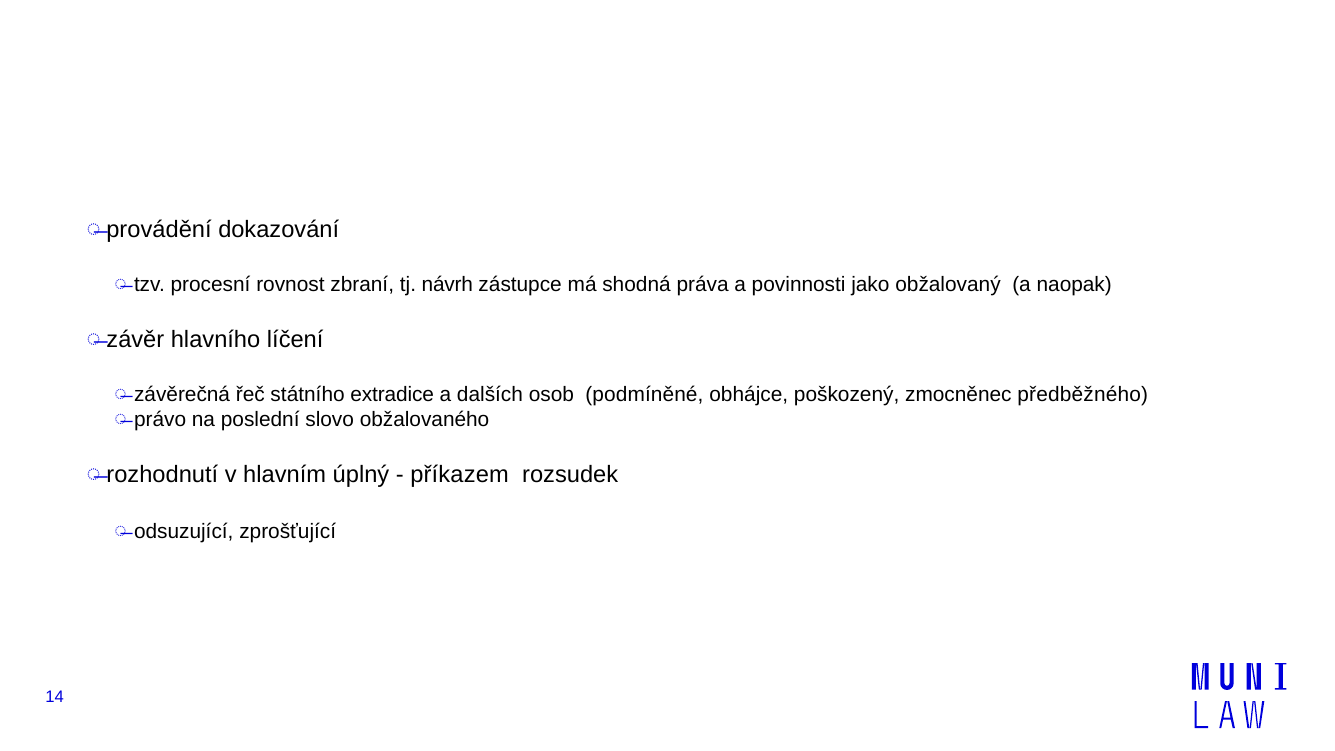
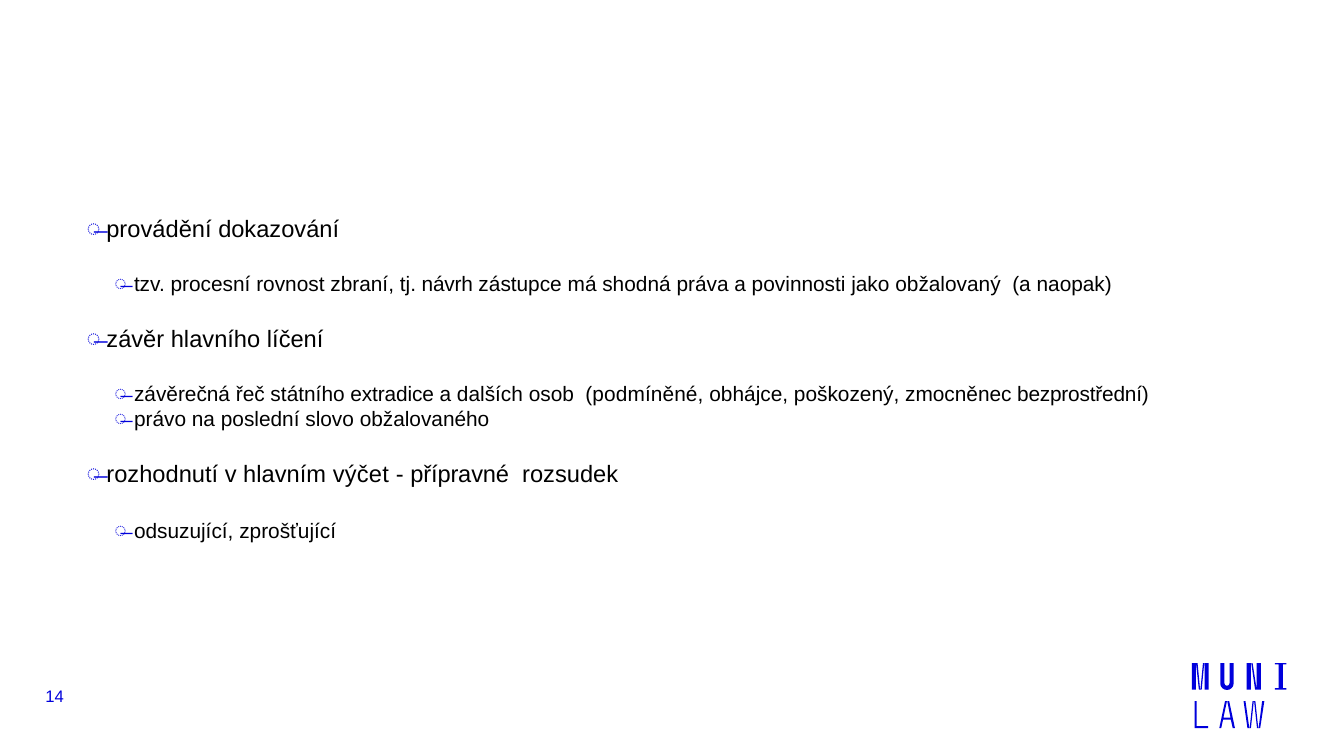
předběžného: předběžného -> bezprostřední (1083, 395)
úplný: úplný -> výčet (361, 475)
příkazem: příkazem -> přípravné (460, 475)
